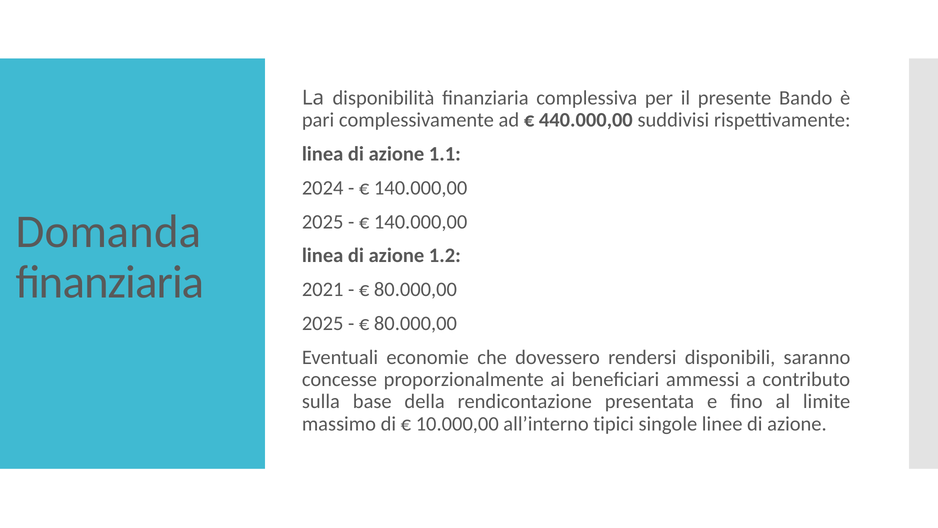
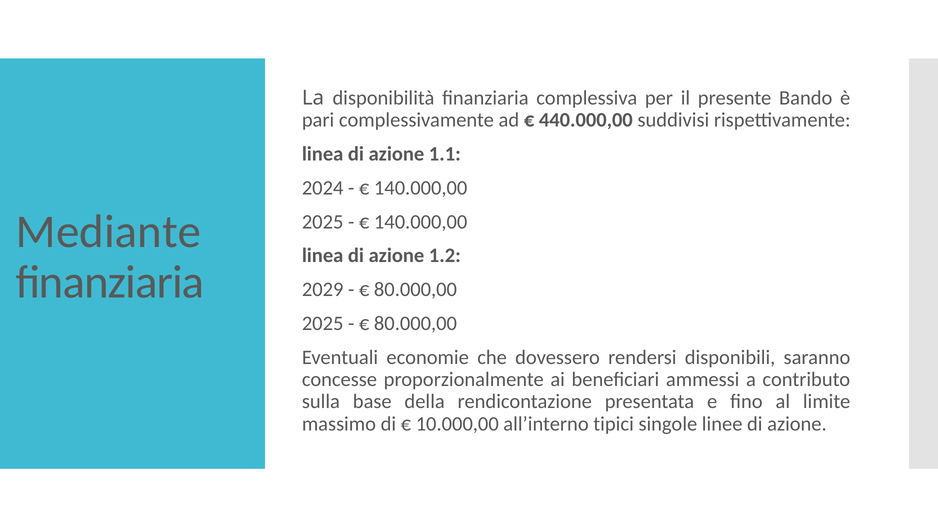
Domanda: Domanda -> Mediante (109, 232)
2021: 2021 -> 2029 (323, 289)
